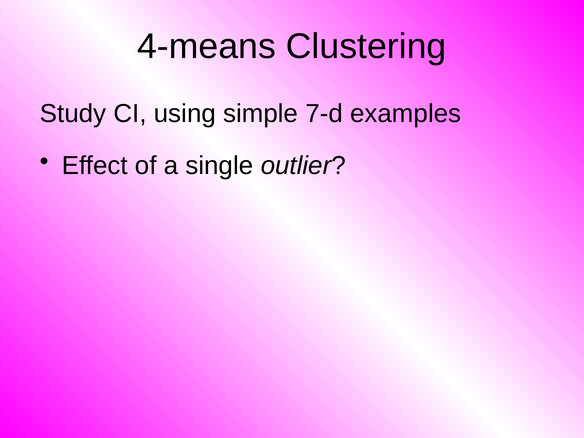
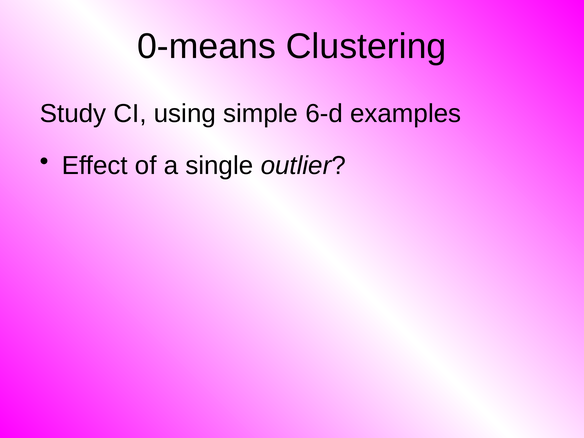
4-means: 4-means -> 0-means (207, 46)
7-d: 7-d -> 6-d (324, 114)
